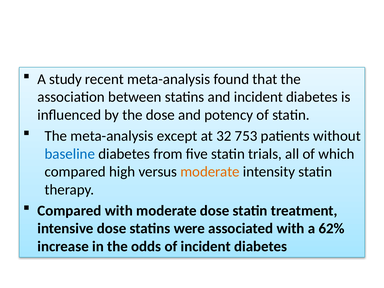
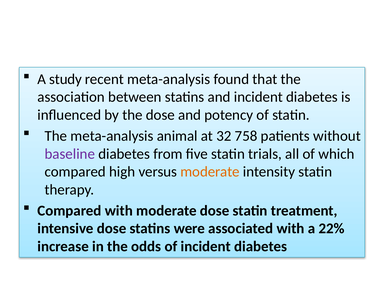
except: except -> animal (177, 136)
753: 753 -> 758 (246, 136)
baseline colour: blue -> purple (70, 154)
62%: 62% -> 22% (332, 229)
